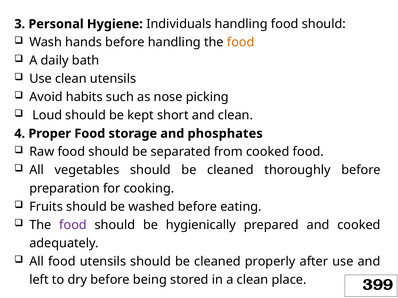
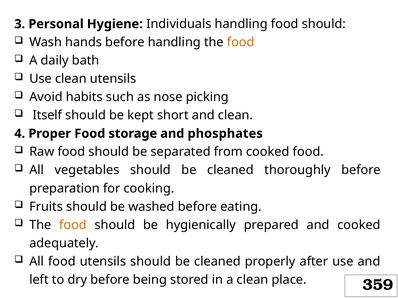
Loud: Loud -> Itself (47, 115)
food colour: purple -> orange (73, 225)
399: 399 -> 359 (378, 285)
